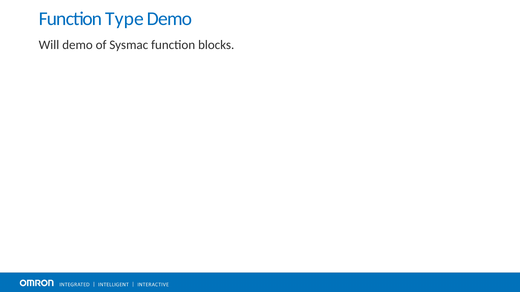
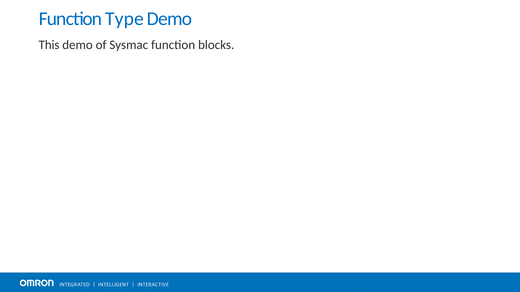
Will: Will -> This (49, 45)
